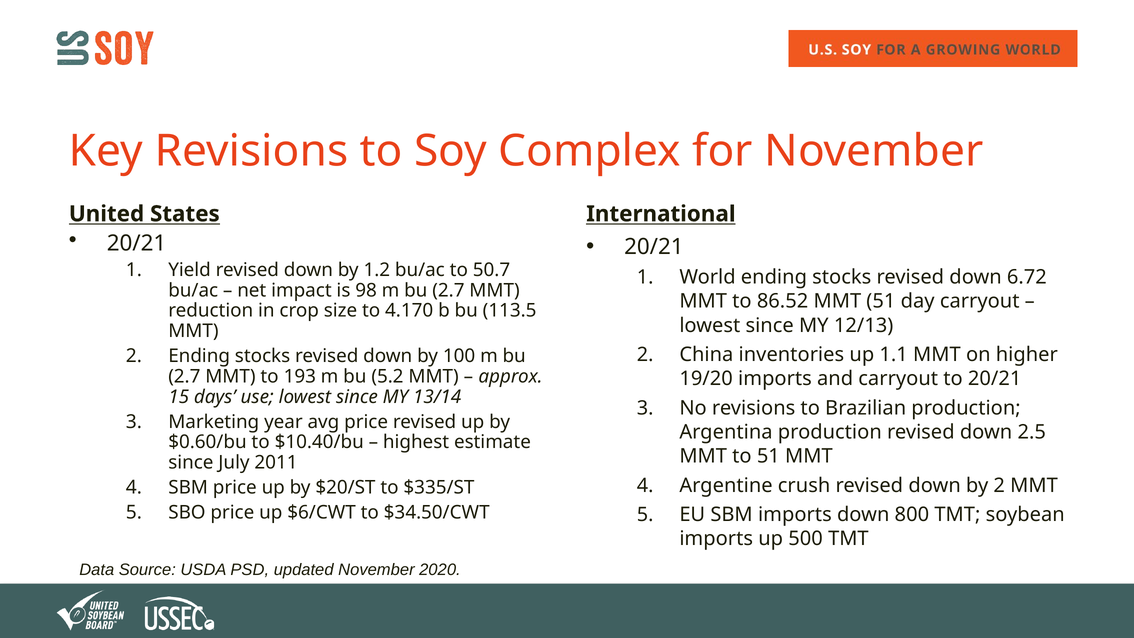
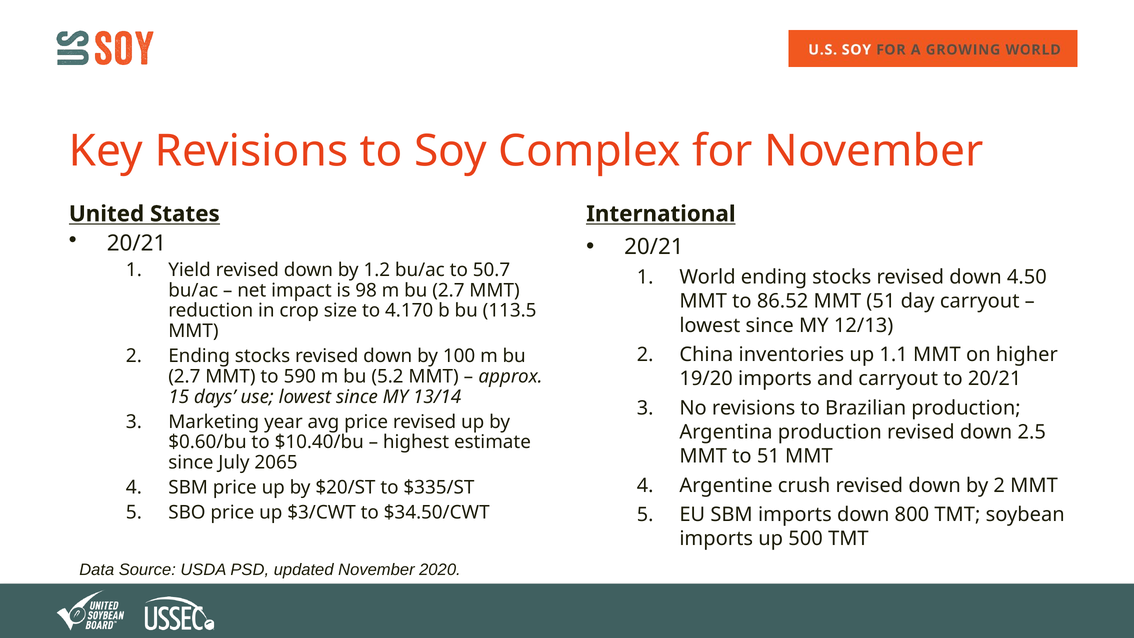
6.72: 6.72 -> 4.50 (1027, 277)
193: 193 -> 590 (300, 376)
2011: 2011 -> 2065 (276, 463)
$6/CWT: $6/CWT -> $3/CWT (322, 513)
